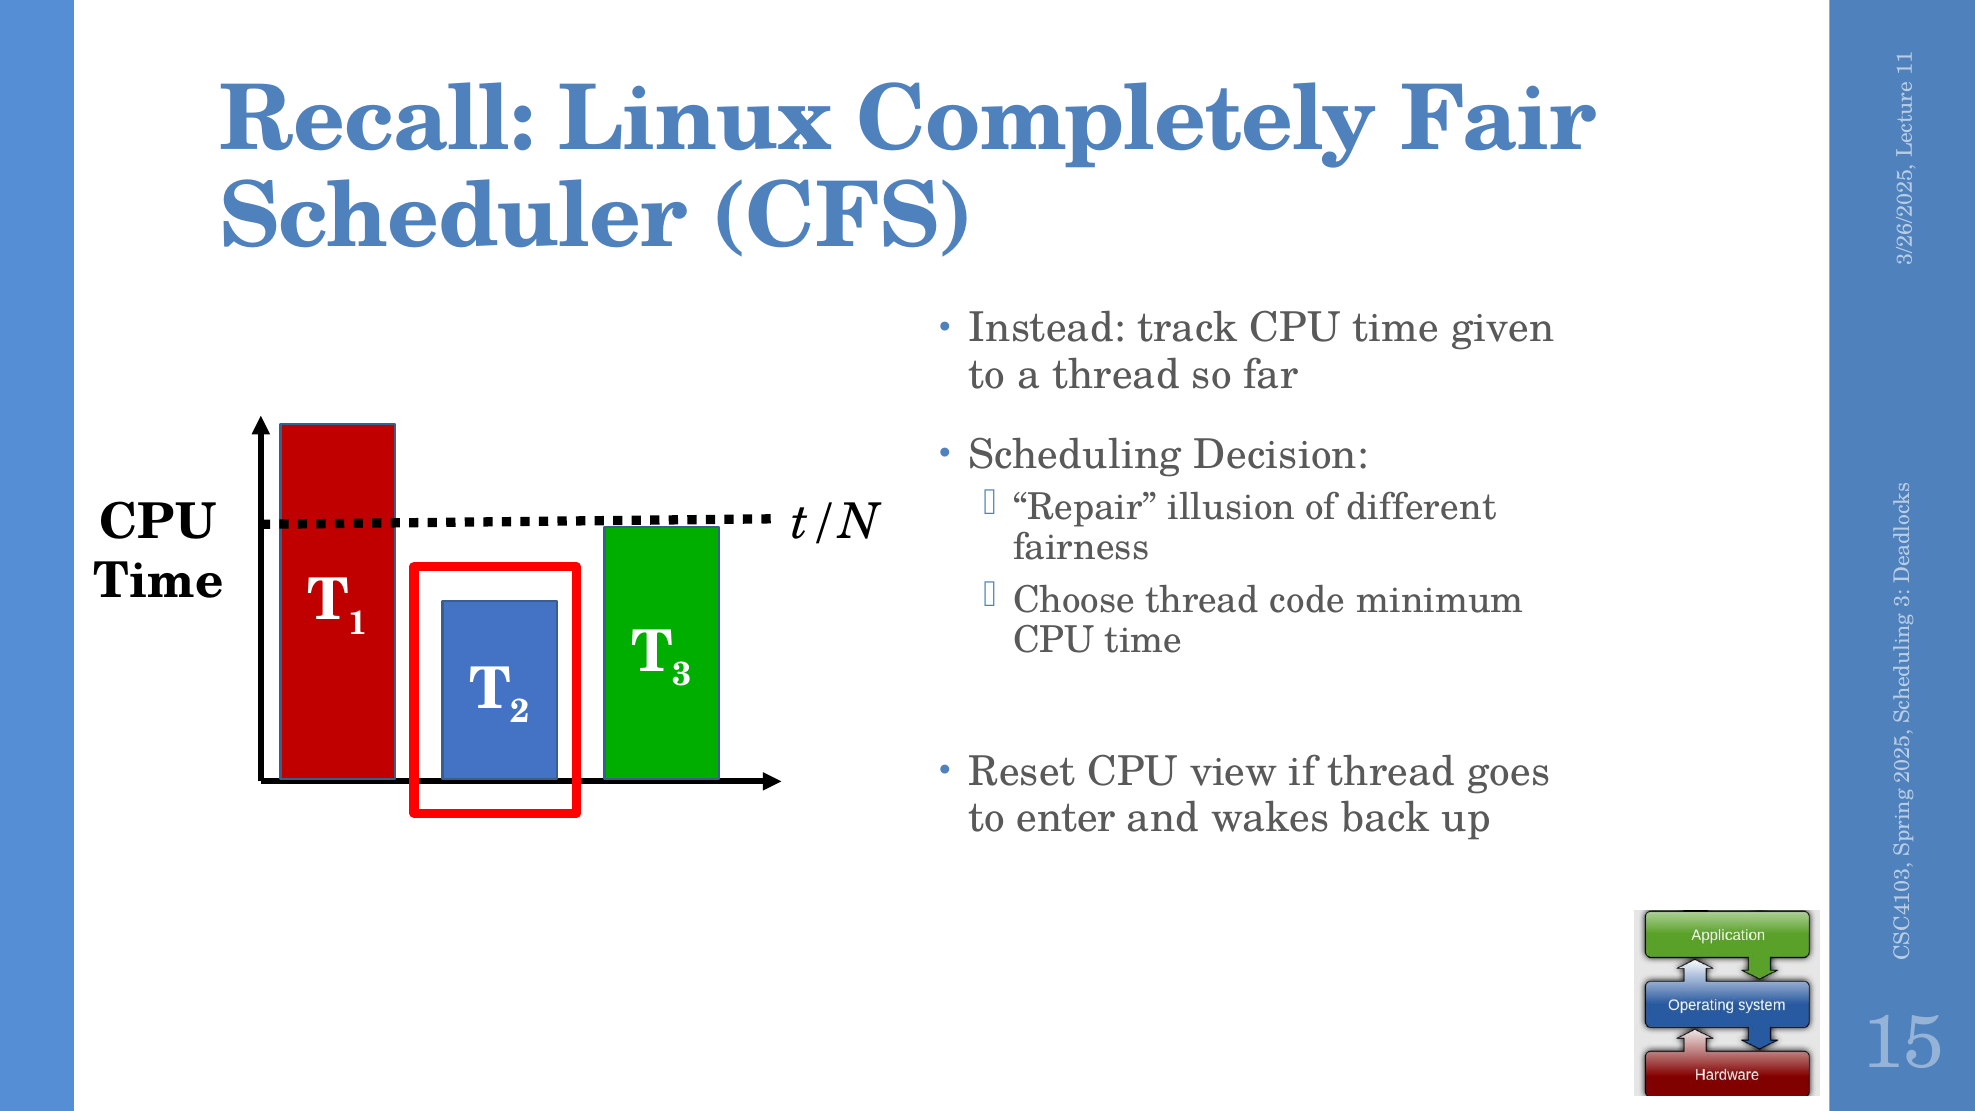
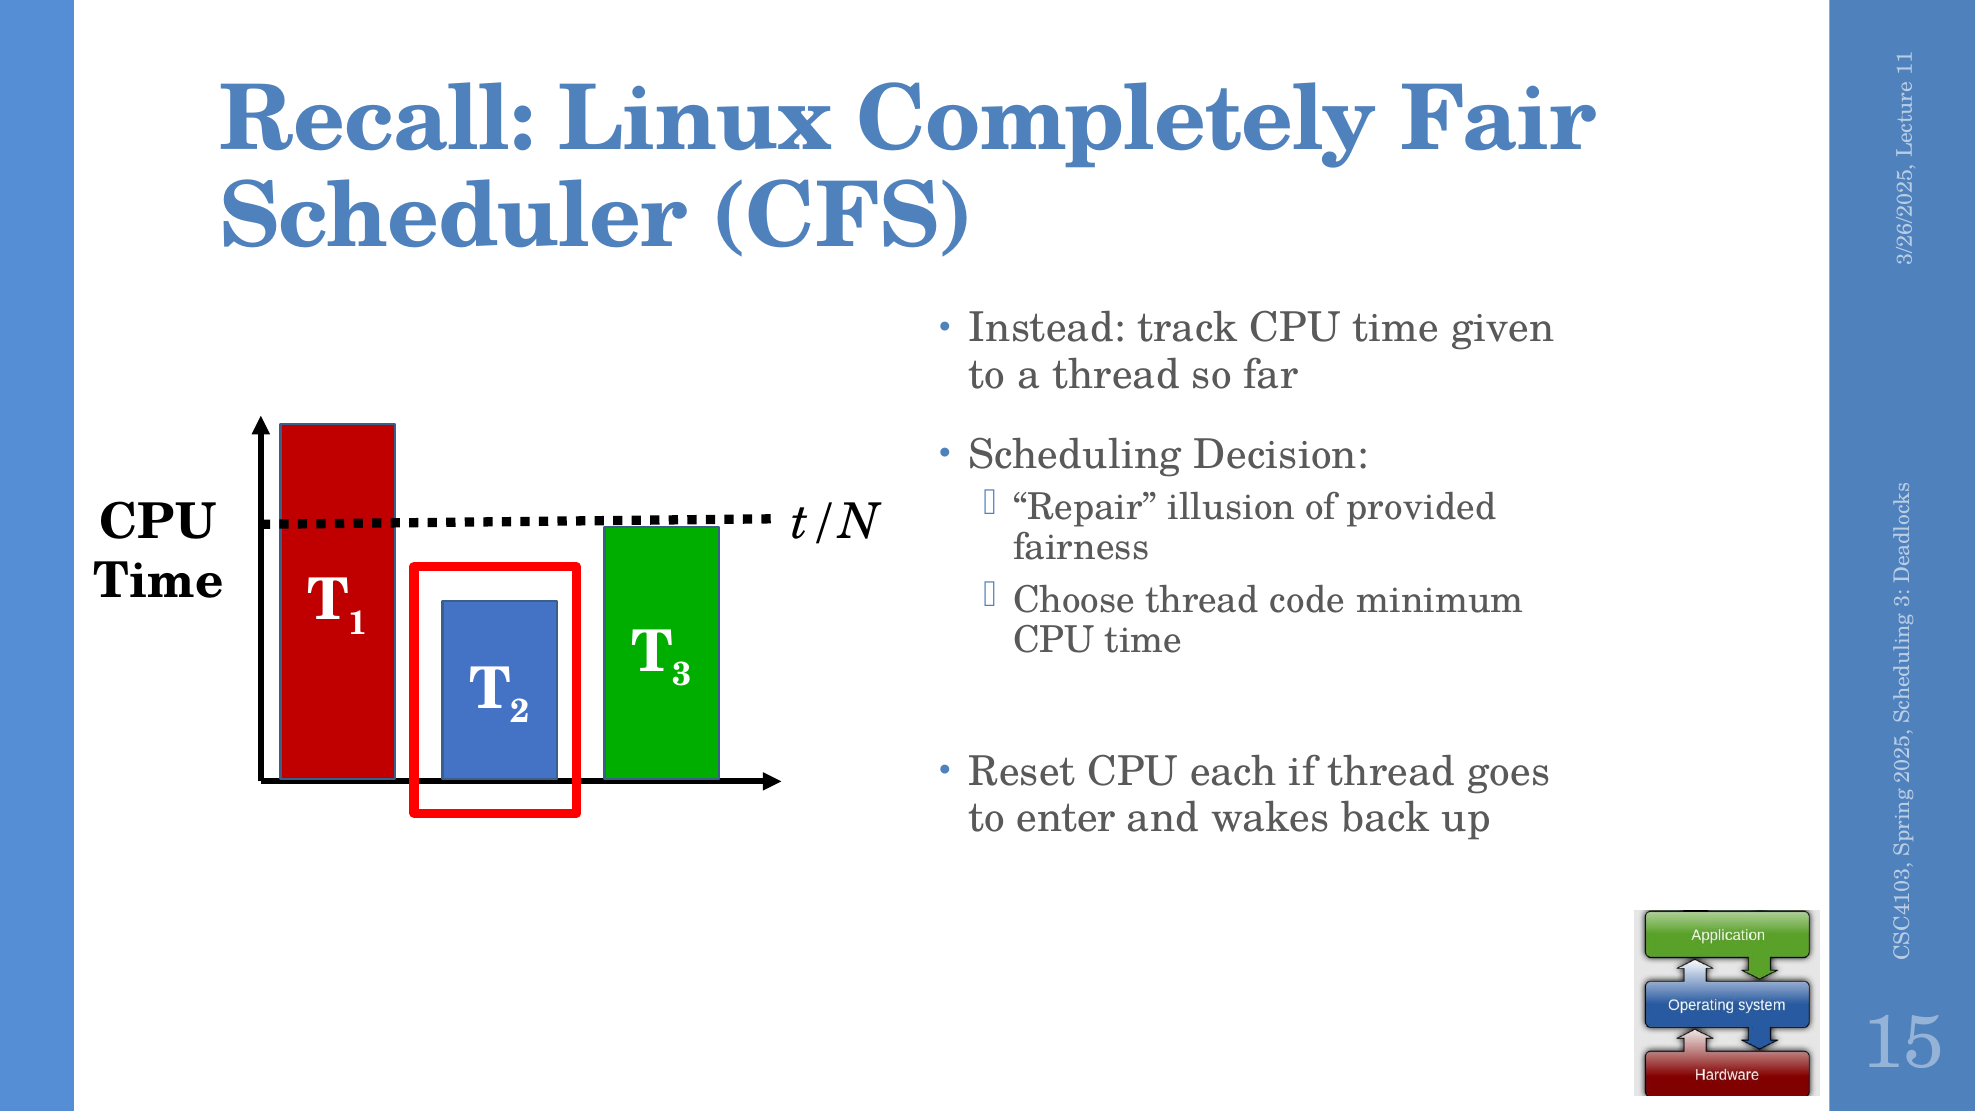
different: different -> provided (1422, 508)
view: view -> each (1234, 771)
